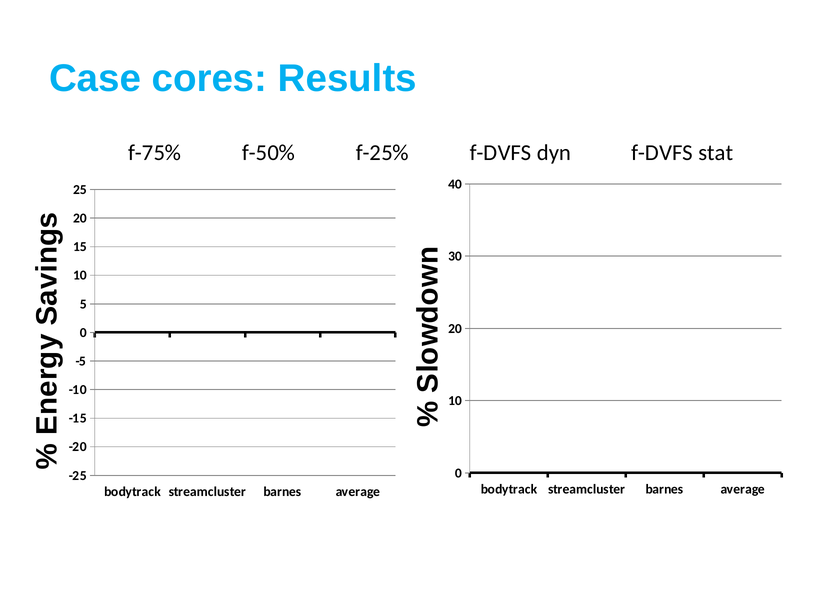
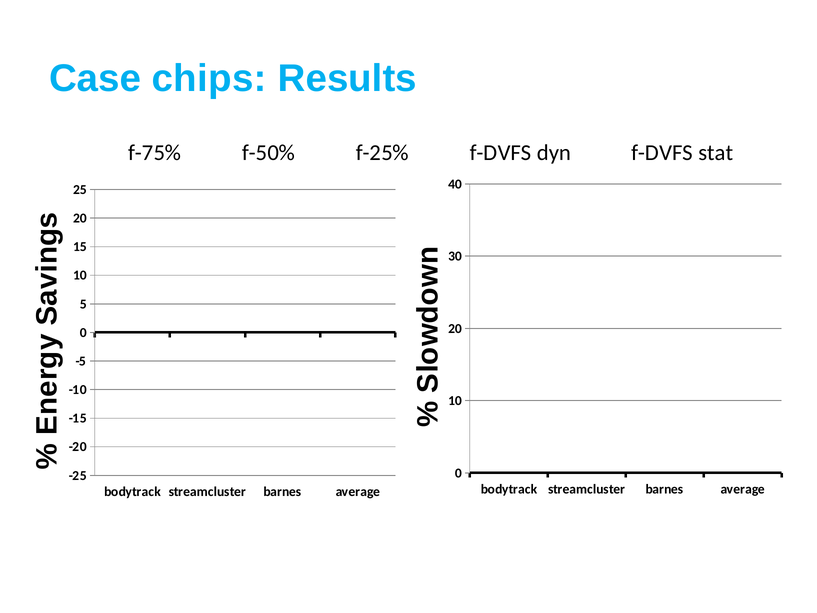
cores: cores -> chips (209, 78)
